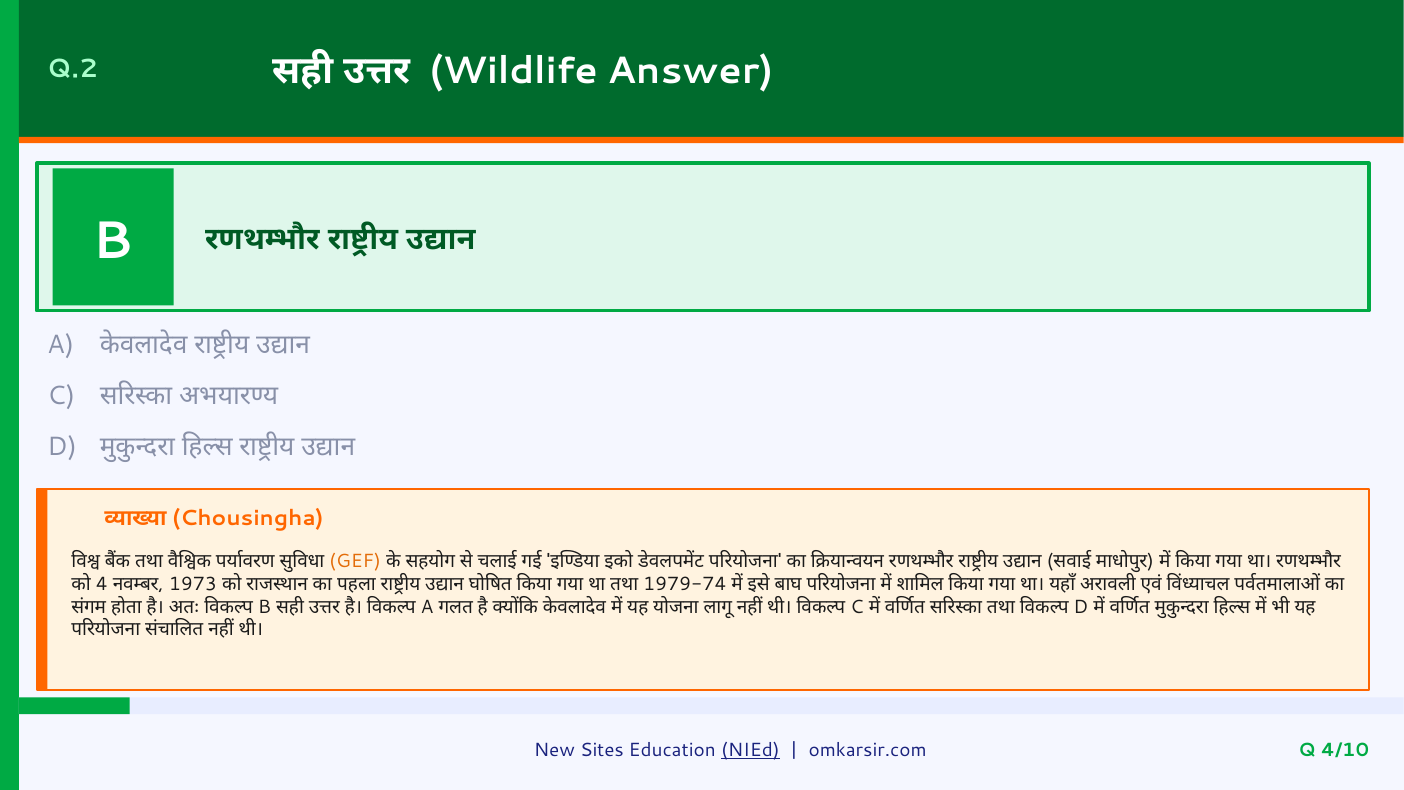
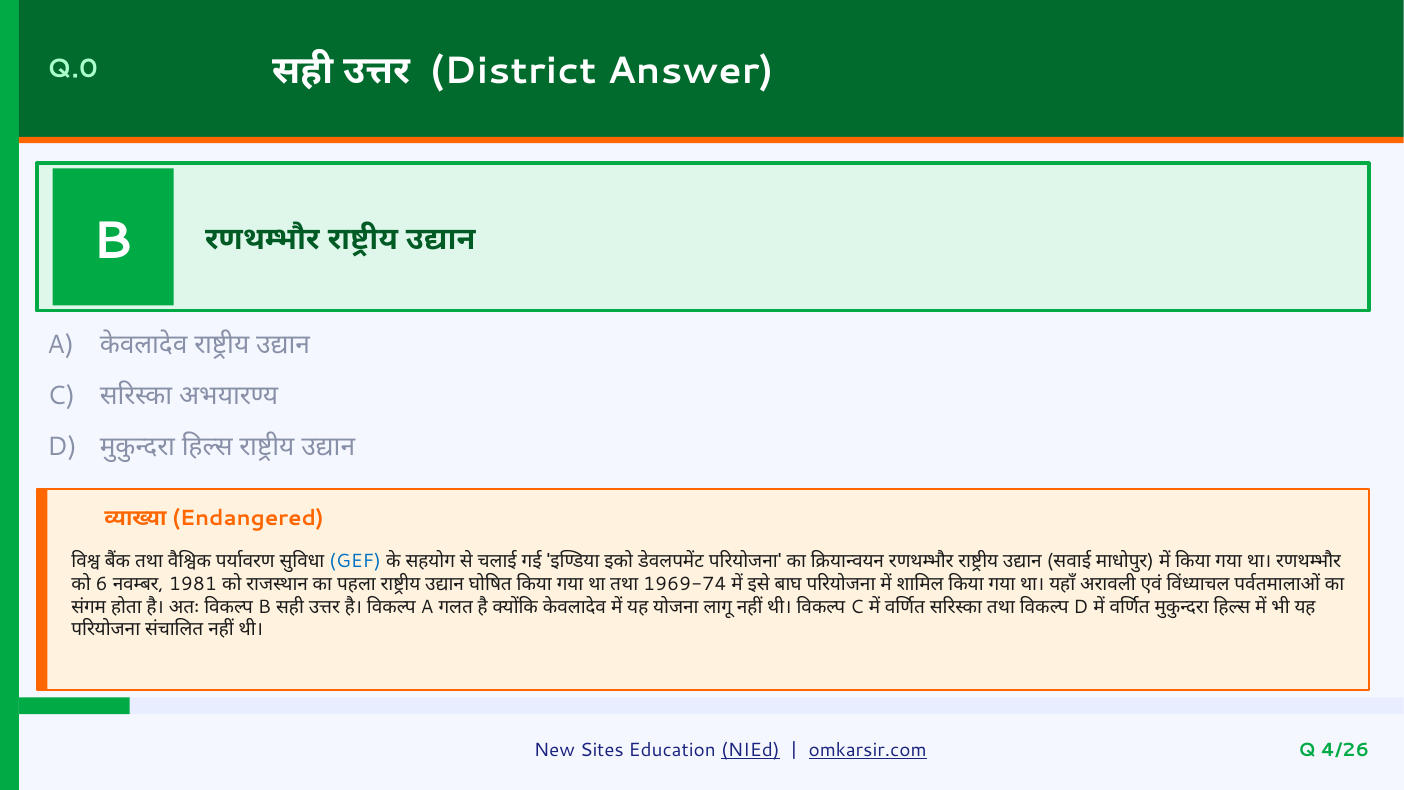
Q.2: Q.2 -> Q.0 (73, 69)
Wildlife: Wildlife -> District (513, 71)
Chousingha: Chousingha -> Endangered (248, 519)
GEF colour: orange -> blue (355, 561)
4: 4 -> 6 (102, 584)
1973: 1973 -> 1981 (193, 584)
1979-74: 1979-74 -> 1969-74 (685, 584)
omkarsir.com underline: none -> present (868, 750)
4/10: 4/10 -> 4/26 (1345, 750)
